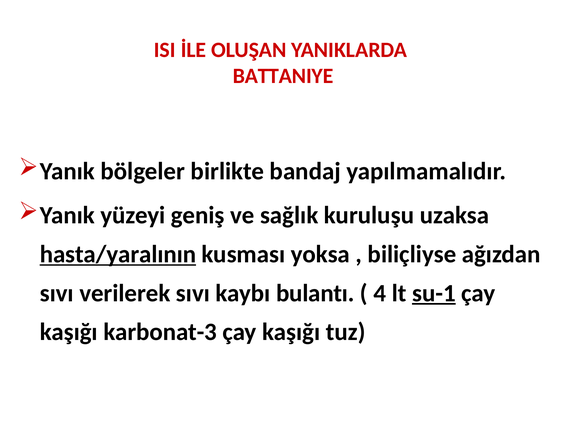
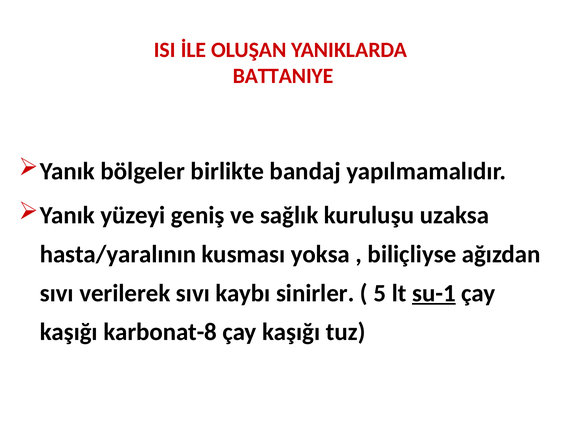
hasta/yaralının underline: present -> none (118, 254)
bulantı: bulantı -> sinirler (315, 293)
4: 4 -> 5 (380, 293)
karbonat-3: karbonat-3 -> karbonat-8 (160, 332)
